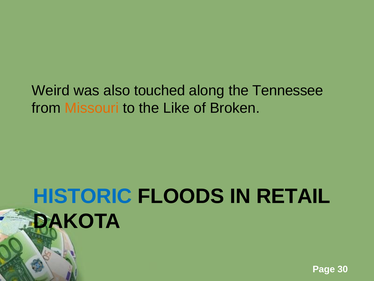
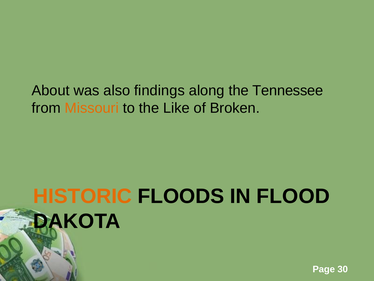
Weird: Weird -> About (51, 90)
touched: touched -> findings (159, 90)
HISTORIC colour: blue -> orange (83, 196)
RETAIL: RETAIL -> FLOOD (293, 196)
